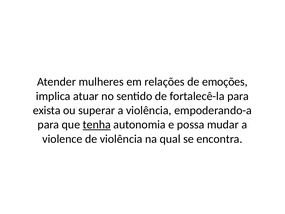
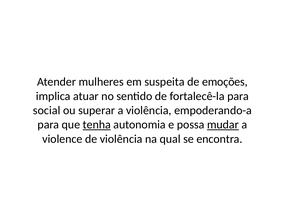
relações: relações -> suspeita (164, 82)
exista: exista -> social (47, 110)
mudar underline: none -> present (223, 124)
